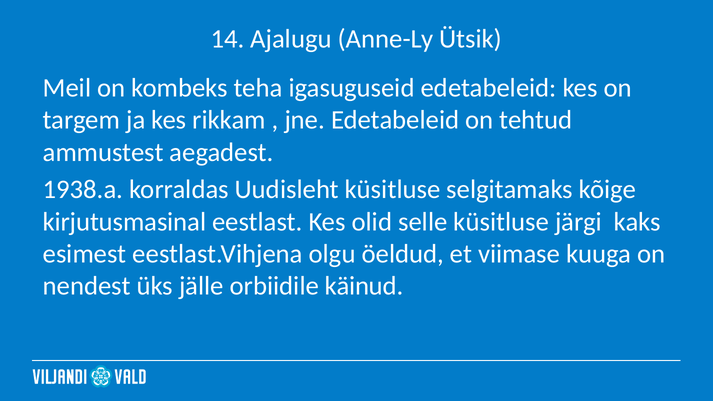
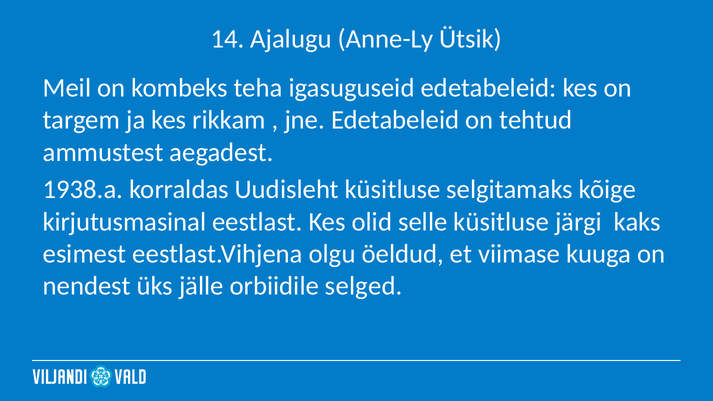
käinud: käinud -> selged (364, 286)
